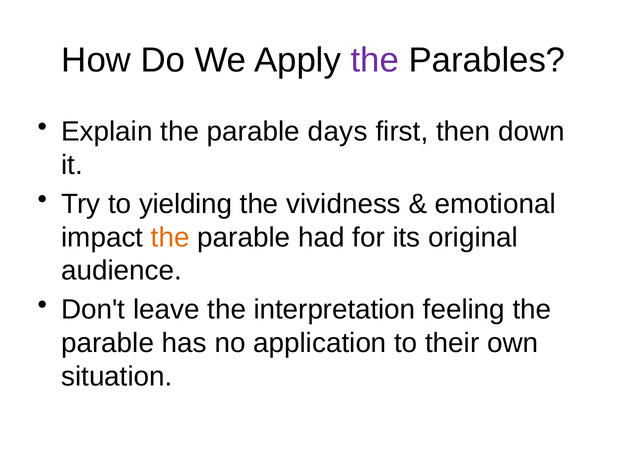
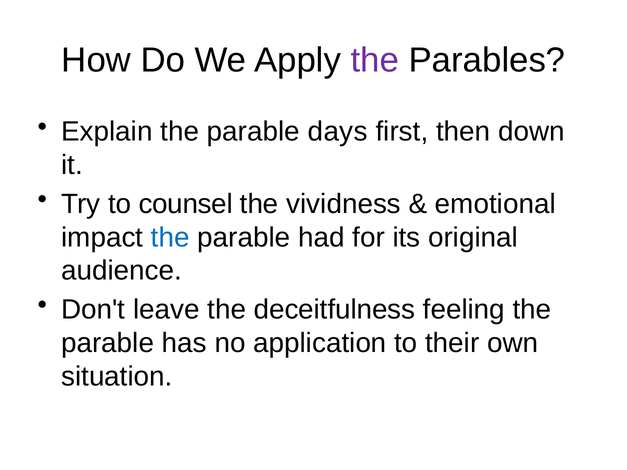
yielding: yielding -> counsel (186, 204)
the colour: orange -> blue (170, 237)
interpretation: interpretation -> deceitfulness (335, 310)
